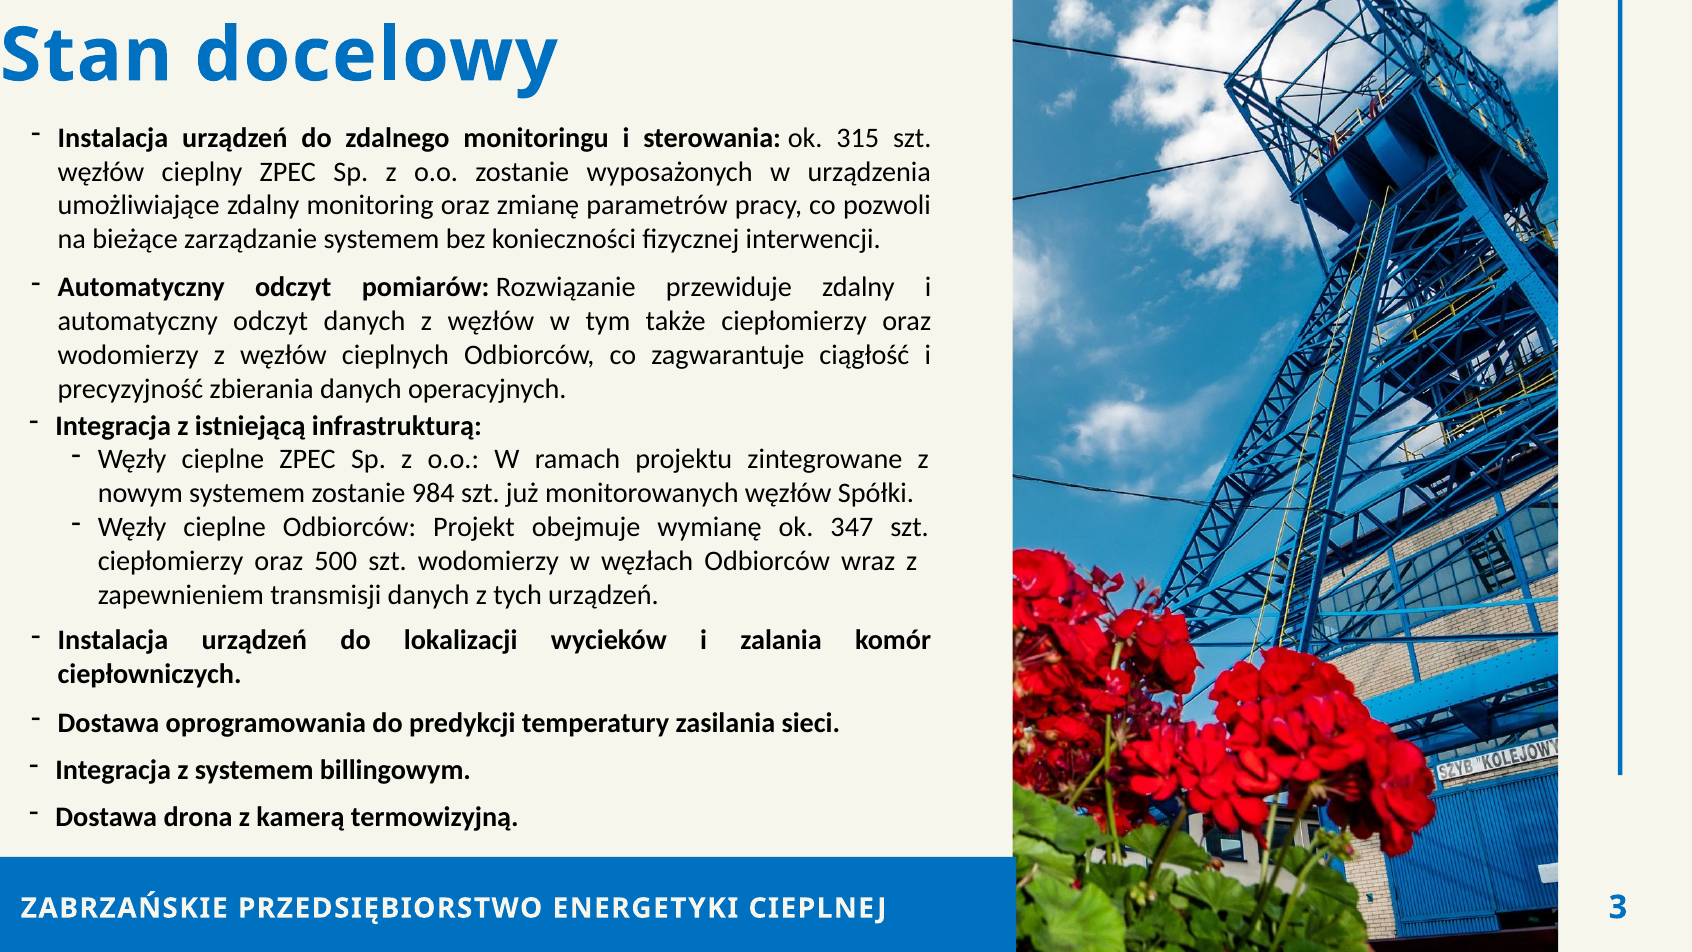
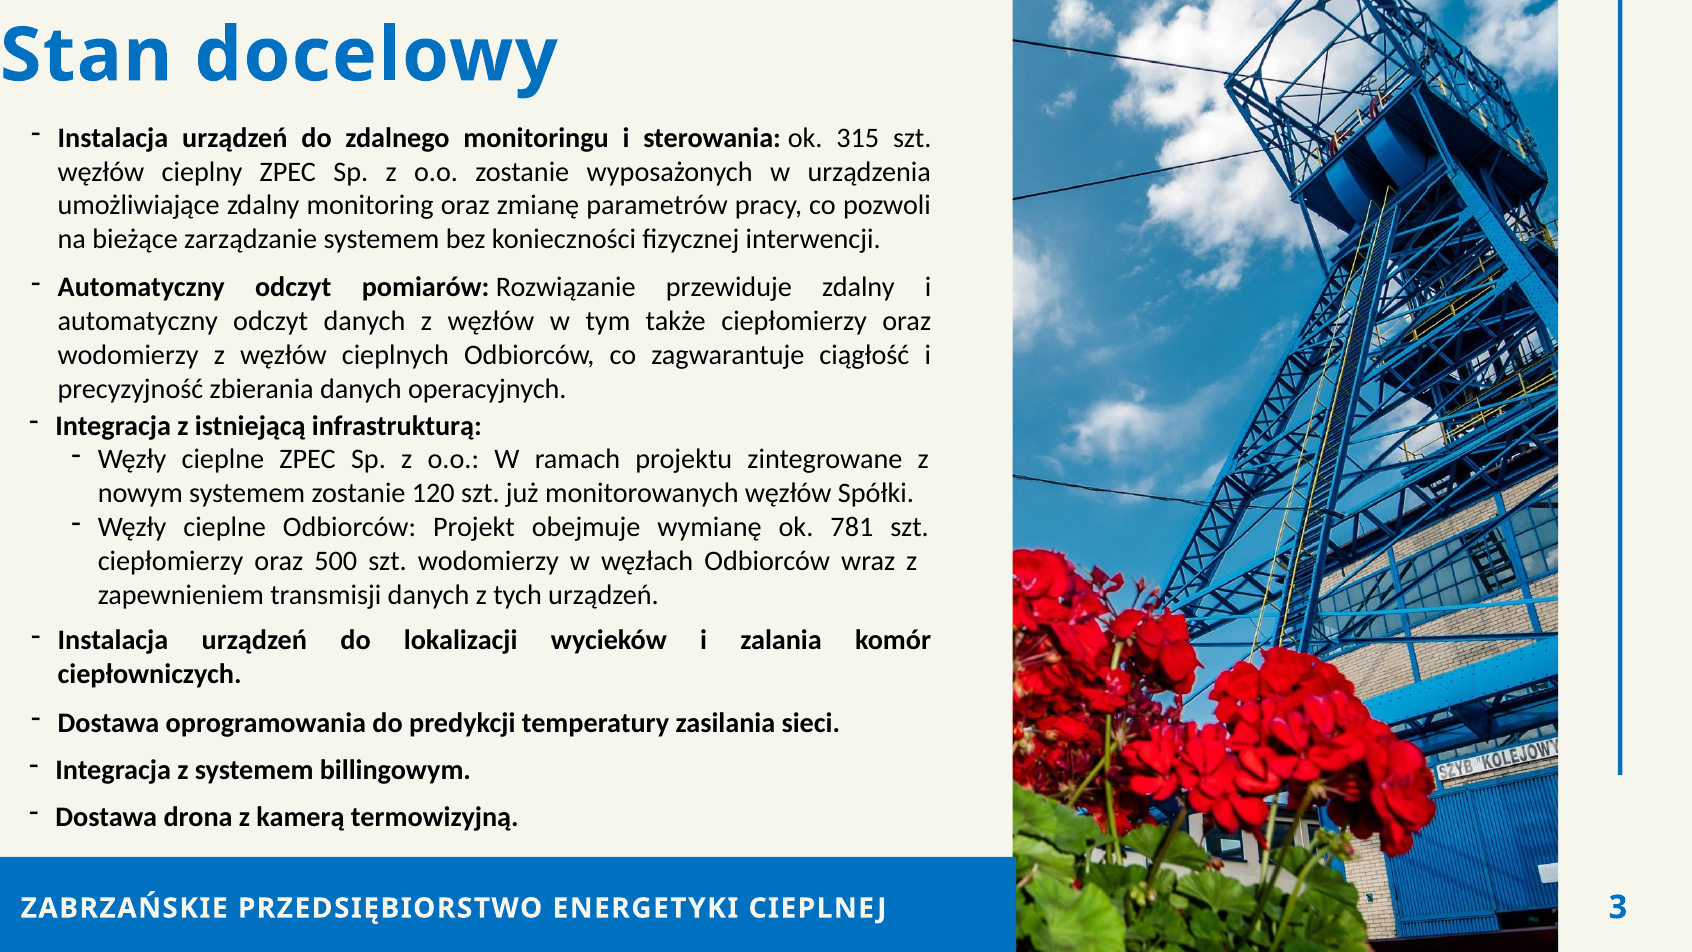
984: 984 -> 120 (433, 493)
347: 347 -> 781 (852, 527)
